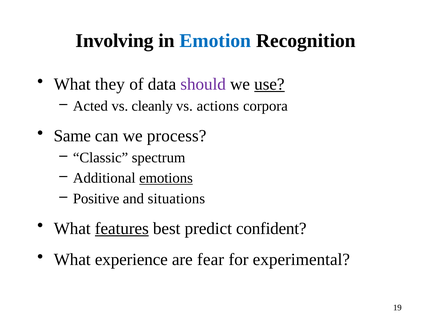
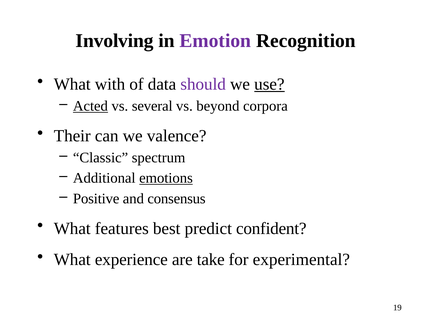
Emotion colour: blue -> purple (215, 41)
they: they -> with (110, 84)
Acted underline: none -> present (90, 106)
cleanly: cleanly -> several (152, 106)
actions: actions -> beyond (218, 106)
Same: Same -> Their (72, 136)
process: process -> valence (177, 136)
situations: situations -> consensus (177, 199)
features underline: present -> none (122, 229)
fear: fear -> take (211, 260)
